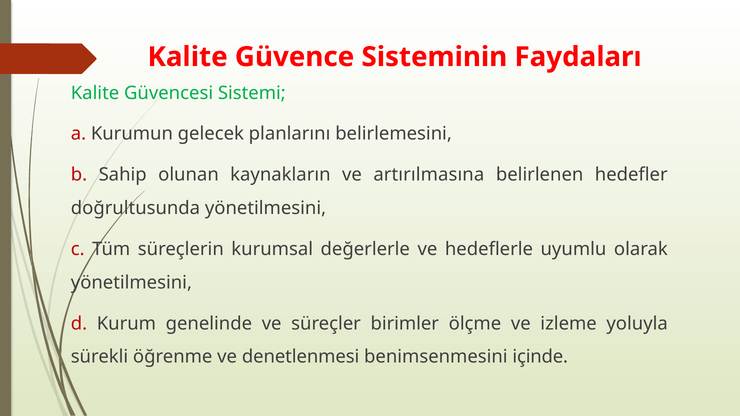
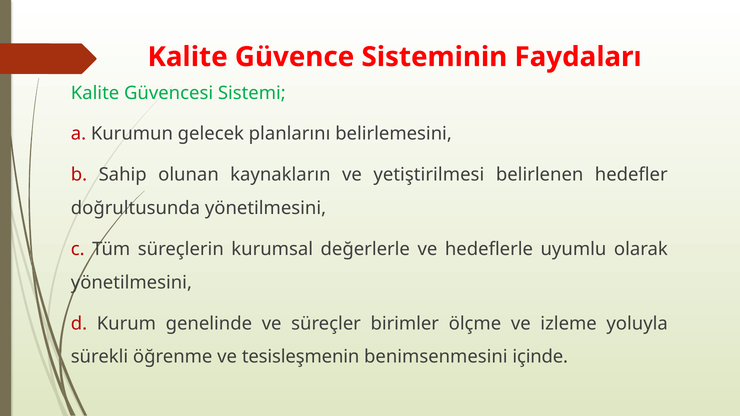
artırılmasına: artırılmasına -> yetiştirilmesi (429, 175)
denetlenmesi: denetlenmesi -> tesisleşmenin (301, 357)
